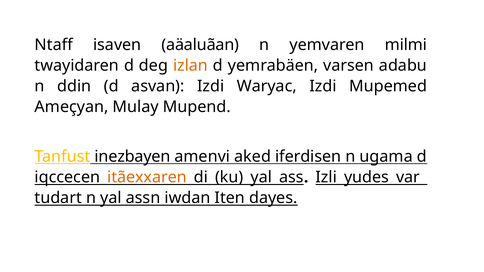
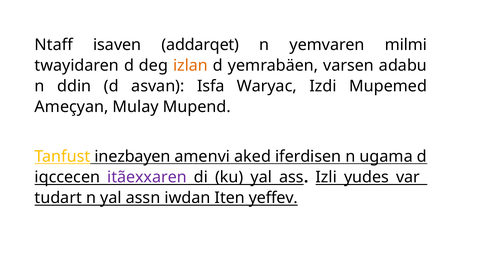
aäaluãan: aäaluãan -> addarqet (200, 45)
asvan Izdi: Izdi -> Isfa (211, 86)
itãexxaren colour: orange -> purple (147, 177)
dayes: dayes -> yeffev (273, 198)
